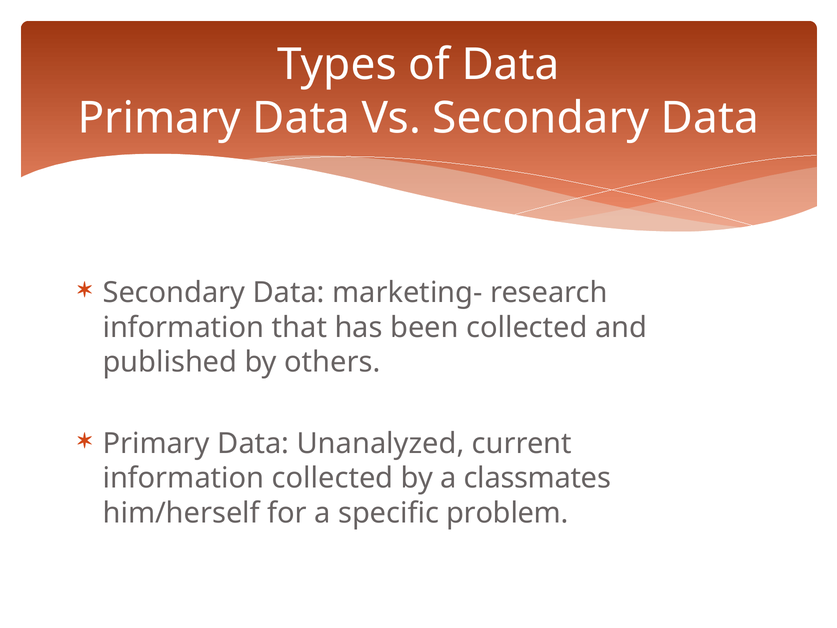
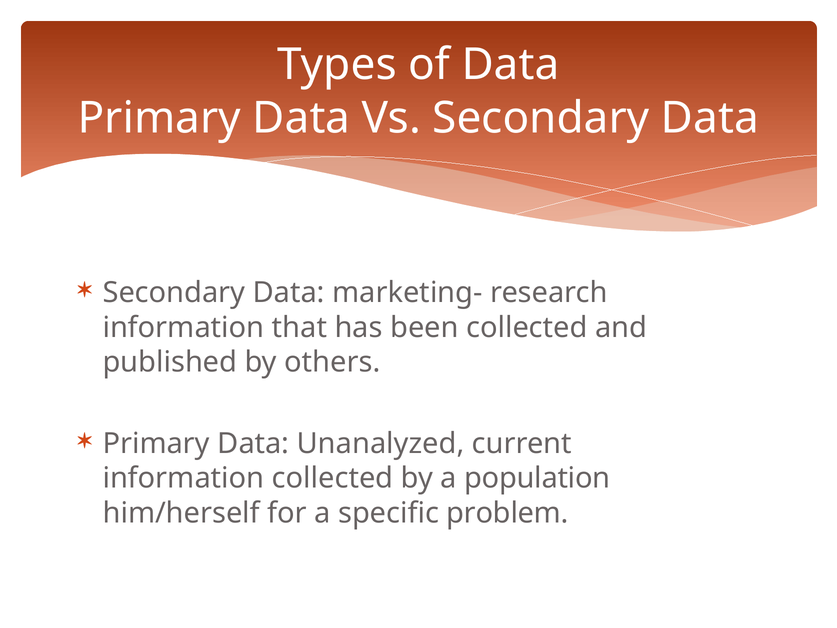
classmates: classmates -> population (537, 478)
